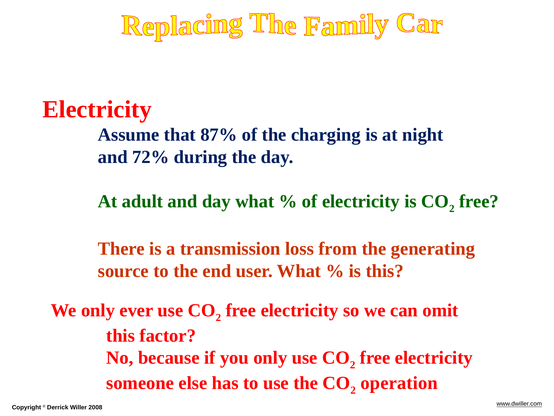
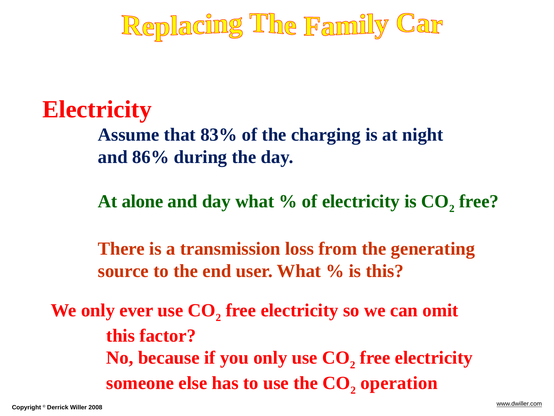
87%: 87% -> 83% (219, 135)
72%: 72% -> 86% (151, 157)
adult: adult -> alone (143, 201)
